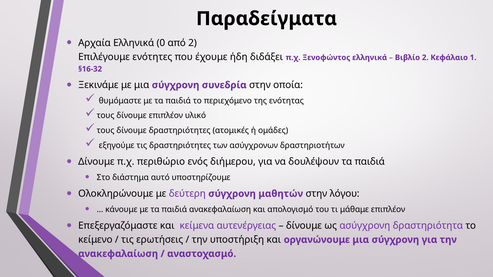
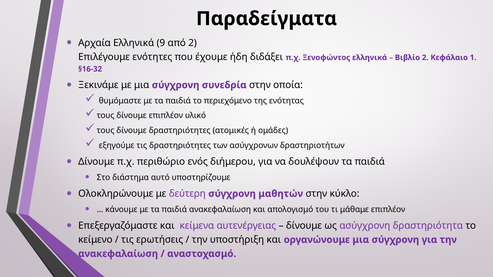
0: 0 -> 9 (161, 43)
λόγου: λόγου -> κύκλο (345, 194)
